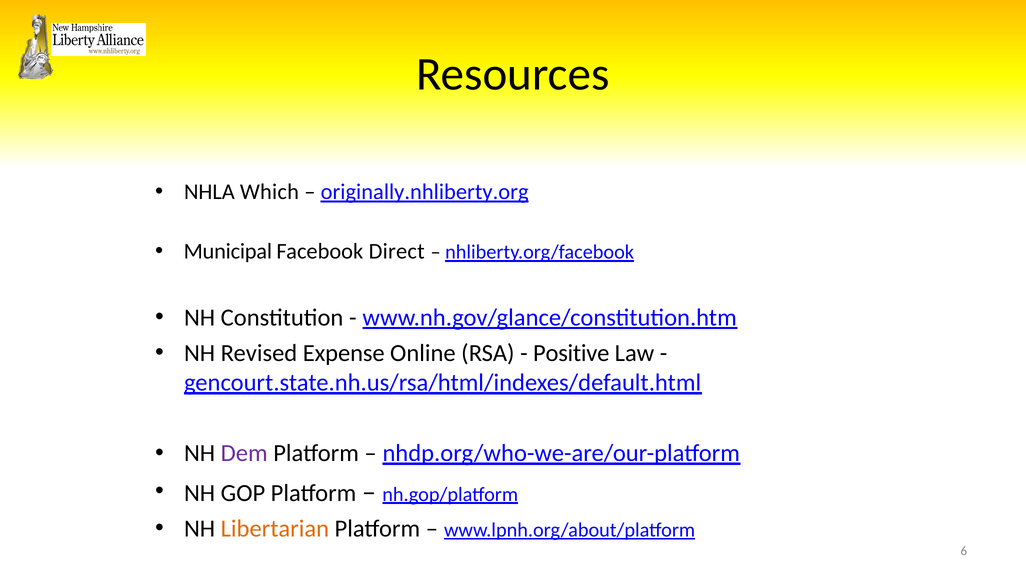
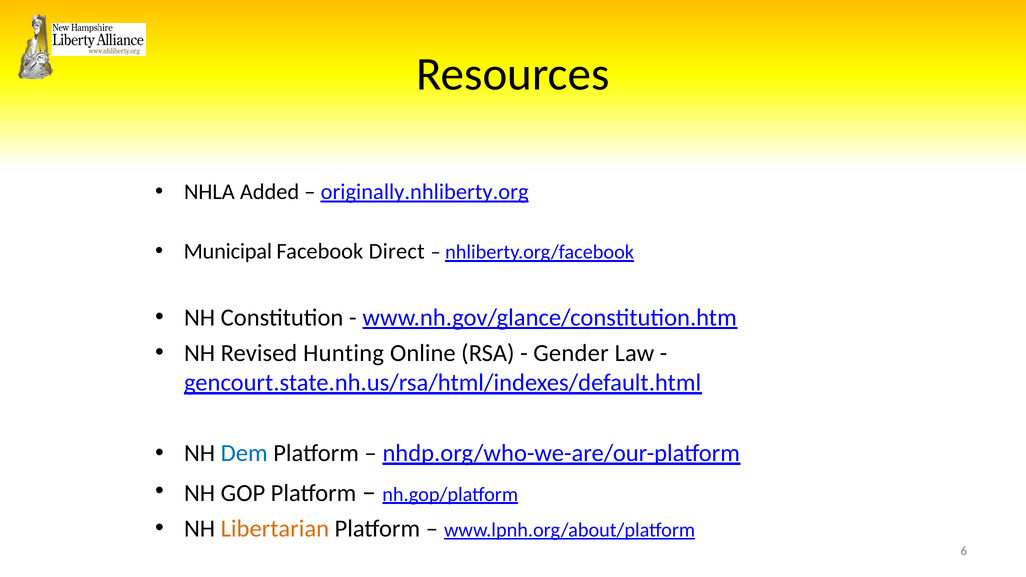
Which: Which -> Added (270, 192)
Expense: Expense -> Hunting (344, 353)
Positive: Positive -> Gender (571, 353)
Dem colour: purple -> blue (244, 453)
